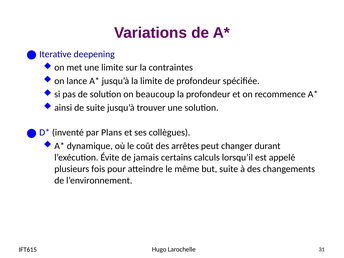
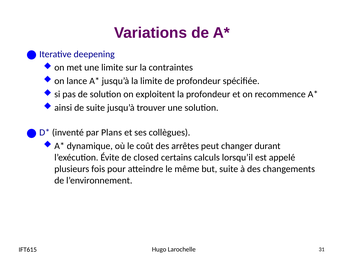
beaucoup: beaucoup -> exploitent (155, 94)
jamais: jamais -> closed (146, 157)
